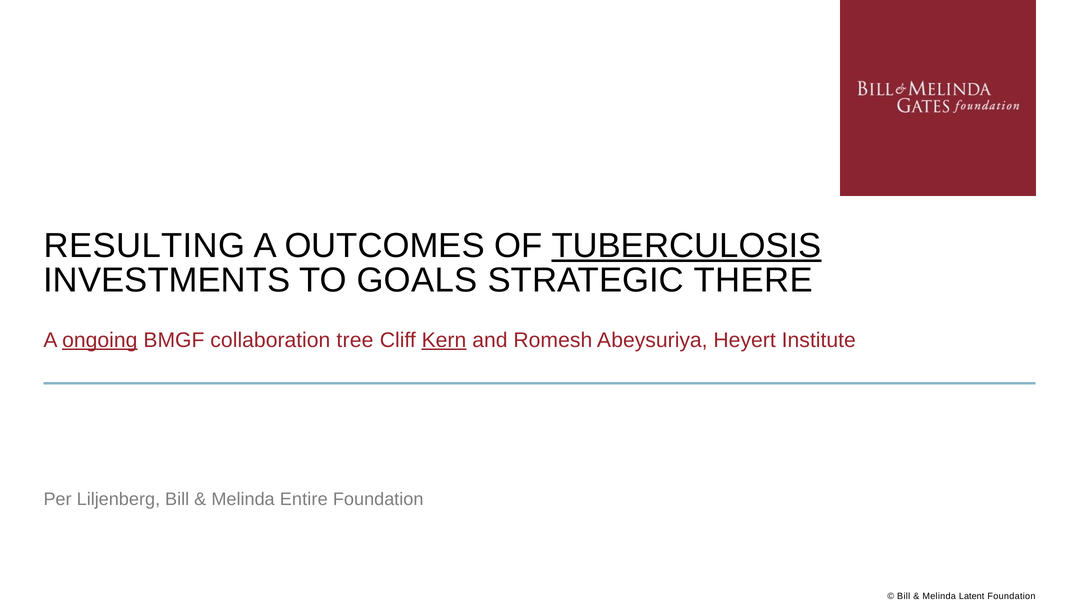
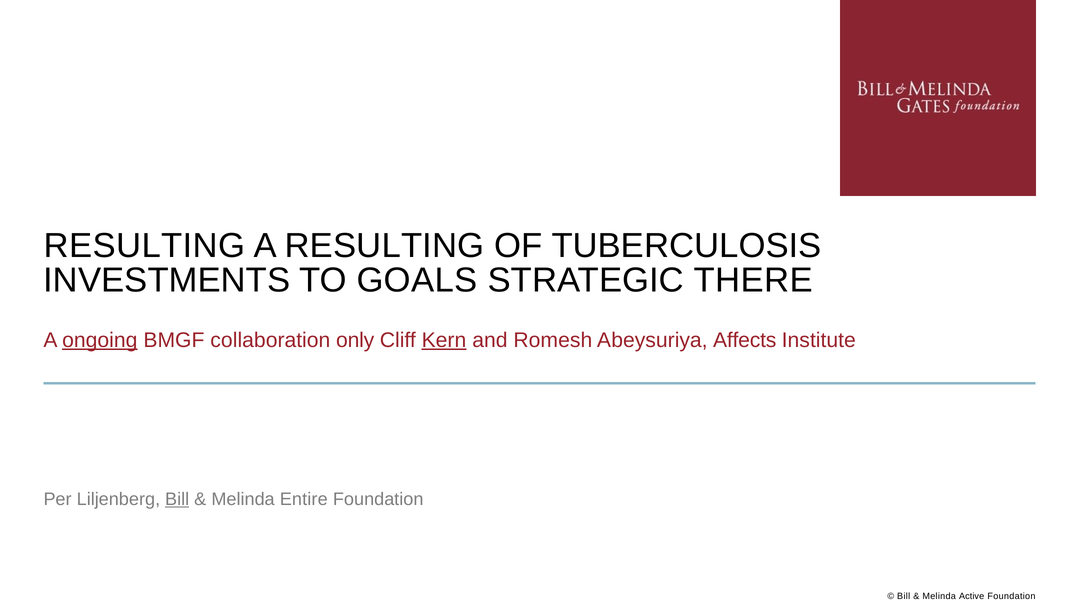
A OUTCOMES: OUTCOMES -> RESULTING (384, 246)
TUBERCULOSIS underline: present -> none (687, 246)
tree: tree -> only (355, 340)
Heyert: Heyert -> Affects (745, 340)
Bill underline: none -> present (177, 499)
Latent: Latent -> Active (972, 596)
